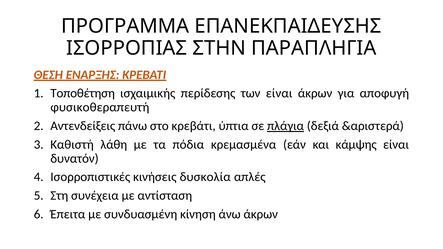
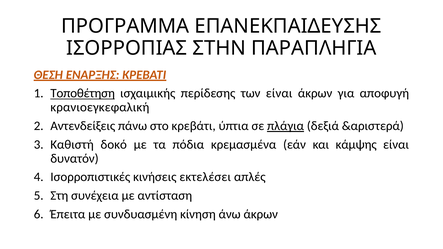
Τοποθέτηση underline: none -> present (83, 93)
φυσικοθεραπευτή: φυσικοθεραπευτή -> κρανιοεγκεφαλική (100, 107)
λάθη: λάθη -> δοκό (114, 145)
δυσκολία: δυσκολία -> εκτελέσει (205, 177)
